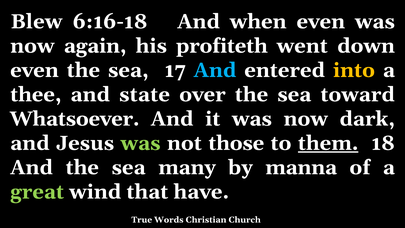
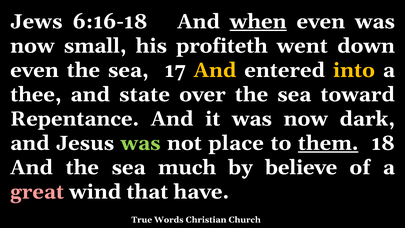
Blew: Blew -> Jews (36, 22)
when underline: none -> present (258, 22)
again: again -> small (95, 46)
And colour: light blue -> yellow (215, 70)
Whatsoever: Whatsoever -> Repentance (75, 119)
those: those -> place (236, 143)
many: many -> much (187, 167)
manna: manna -> believe (301, 167)
great colour: light green -> pink (37, 192)
